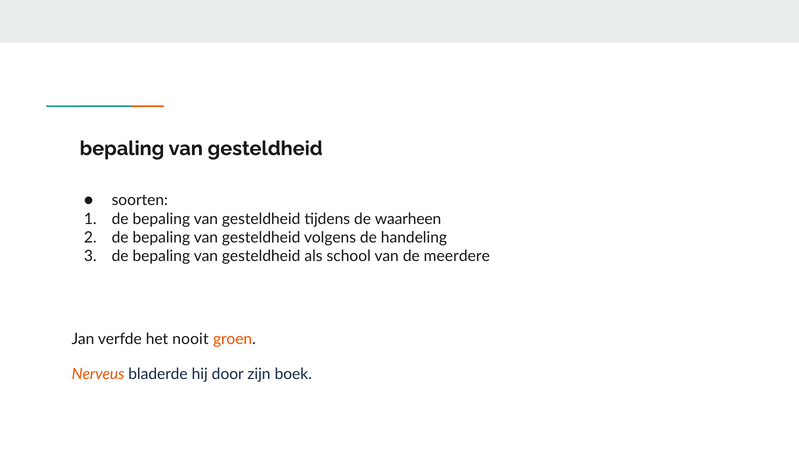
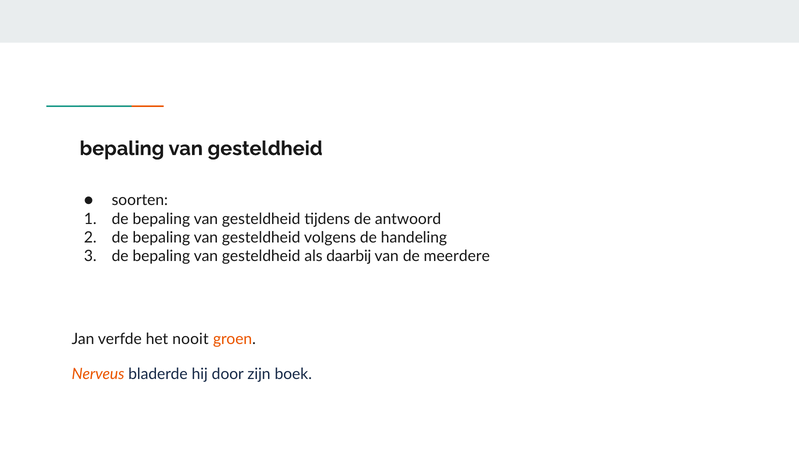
waarheen: waarheen -> antwoord (408, 219)
school: school -> daarbij (349, 256)
